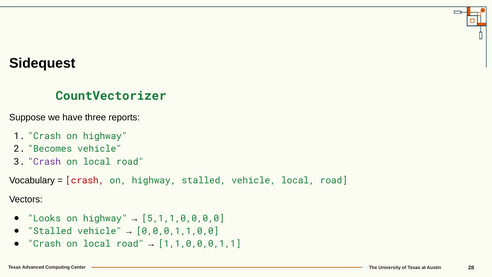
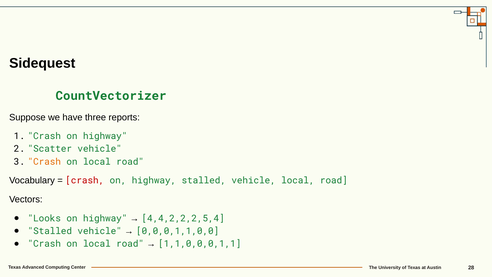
Becomes: Becomes -> Scatter (50, 149)
Crash colour: purple -> orange (44, 162)
5,1,1,0,0,0,0: 5,1,1,0,0,0,0 -> 4,4,2,2,2,5,4 (183, 218)
